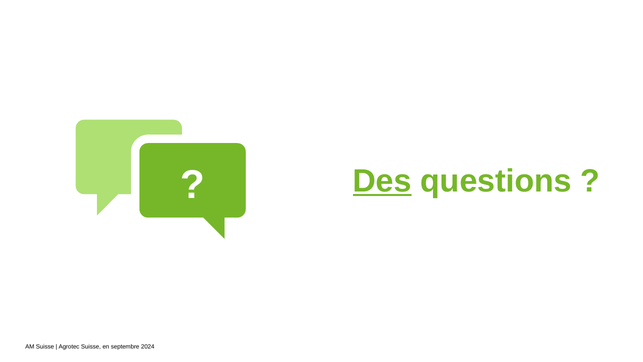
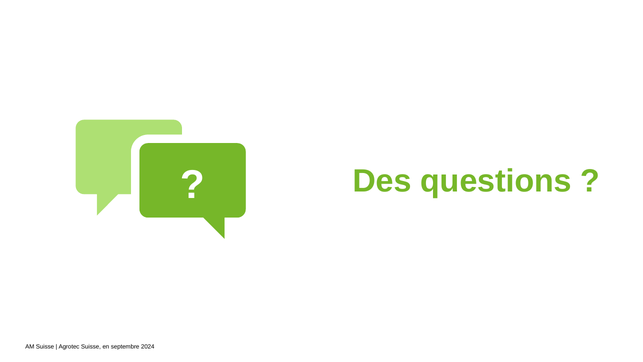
Des underline: present -> none (382, 181)
